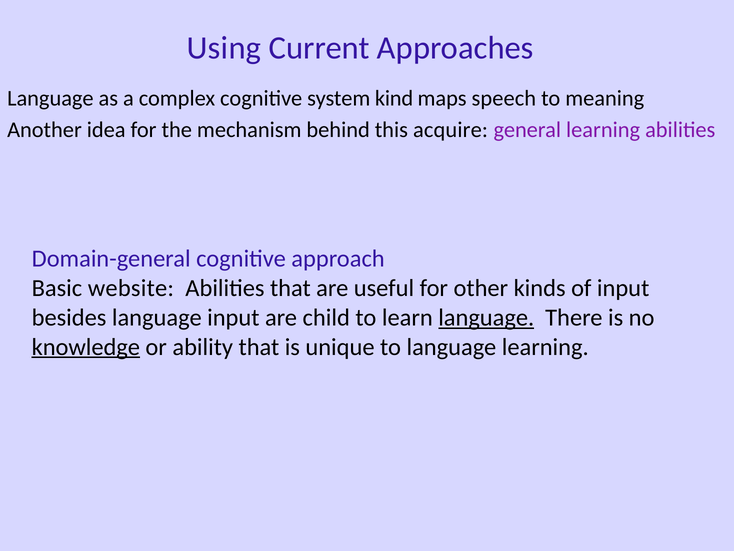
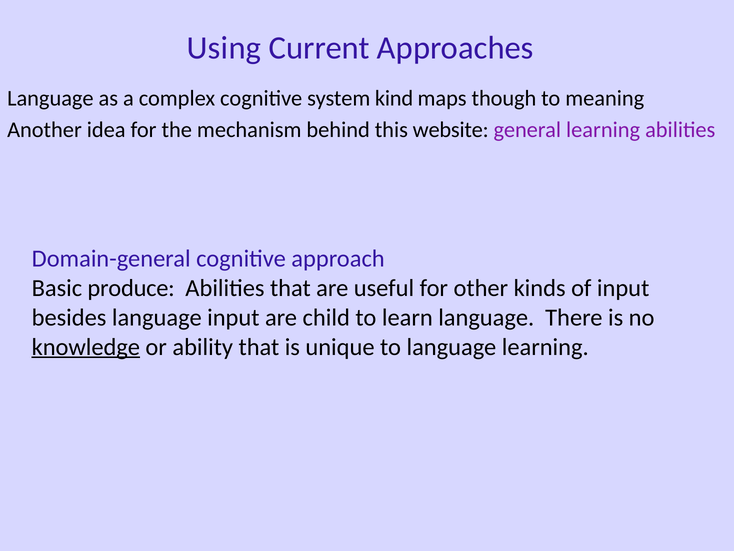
speech: speech -> though (504, 98)
acquire: acquire -> website (451, 130)
website: website -> produce (131, 288)
language underline: present -> none (486, 317)
